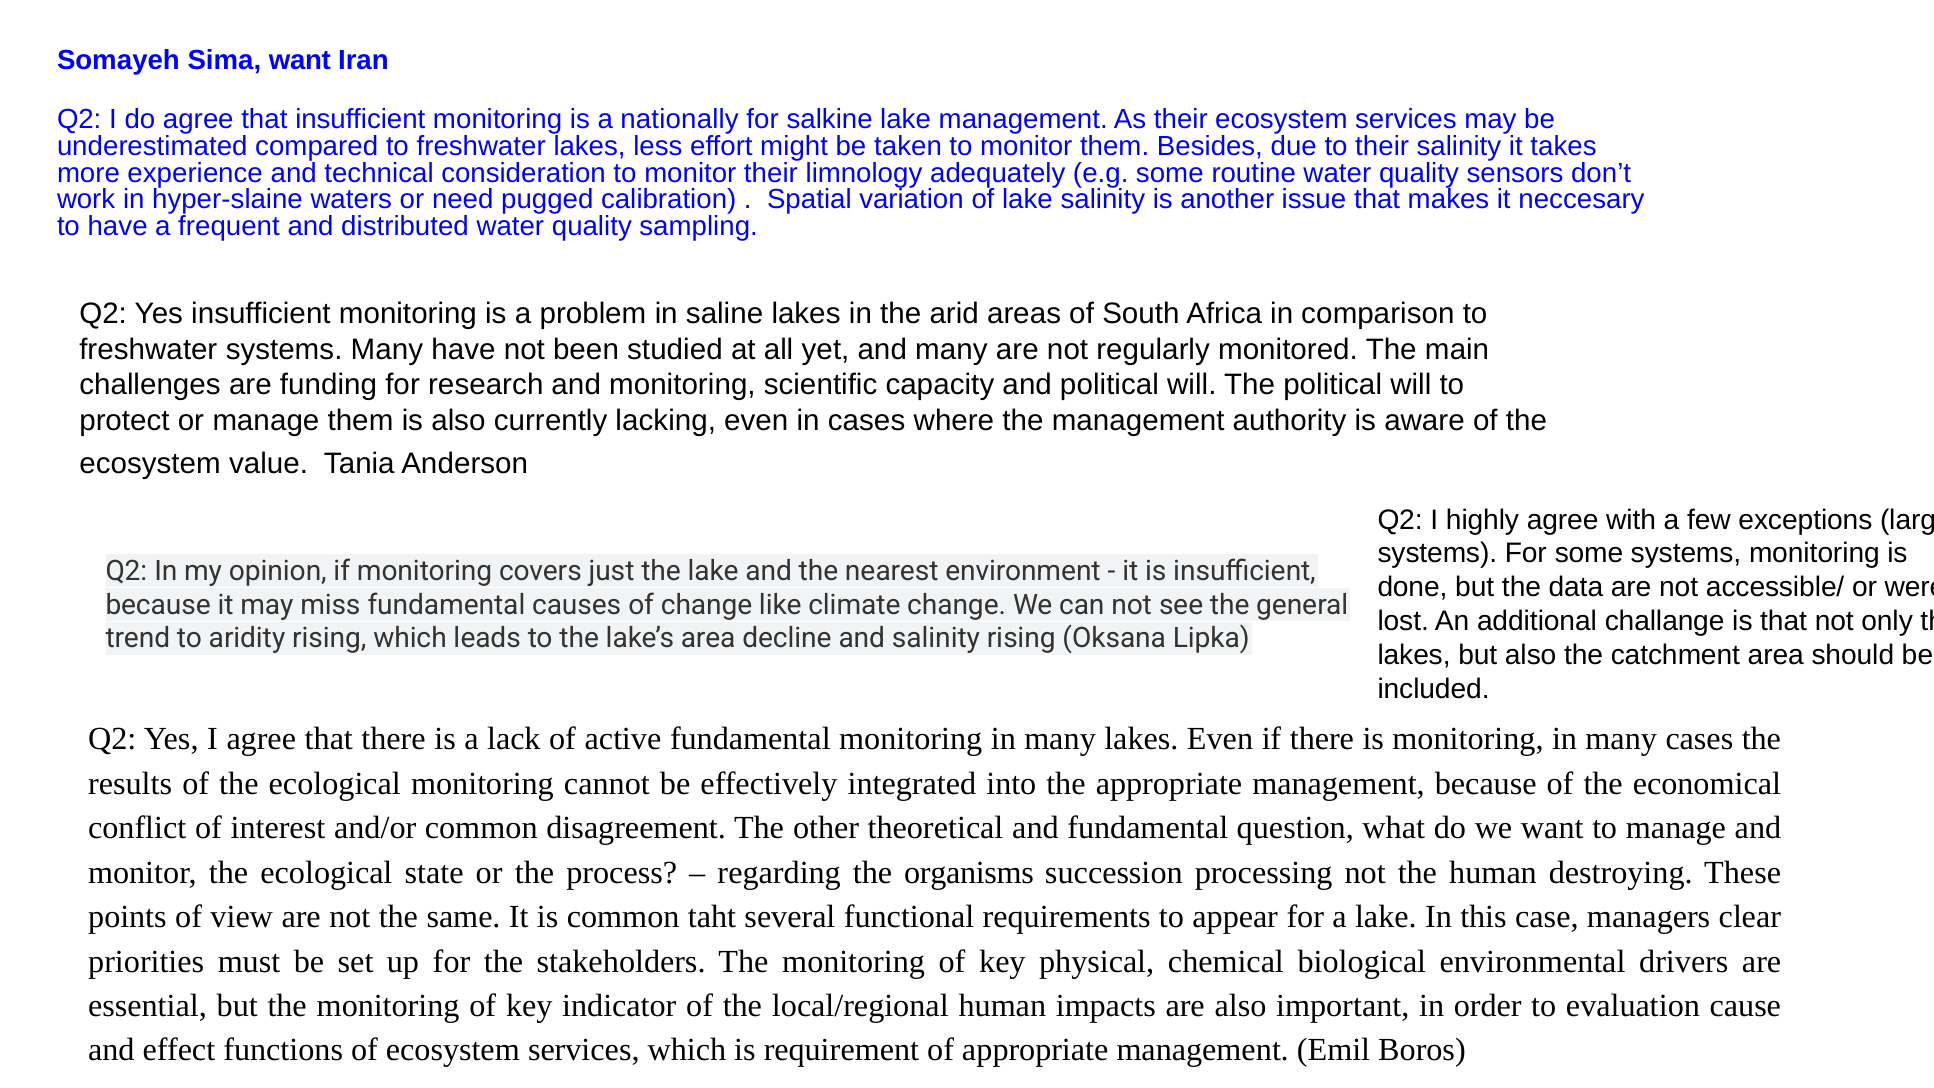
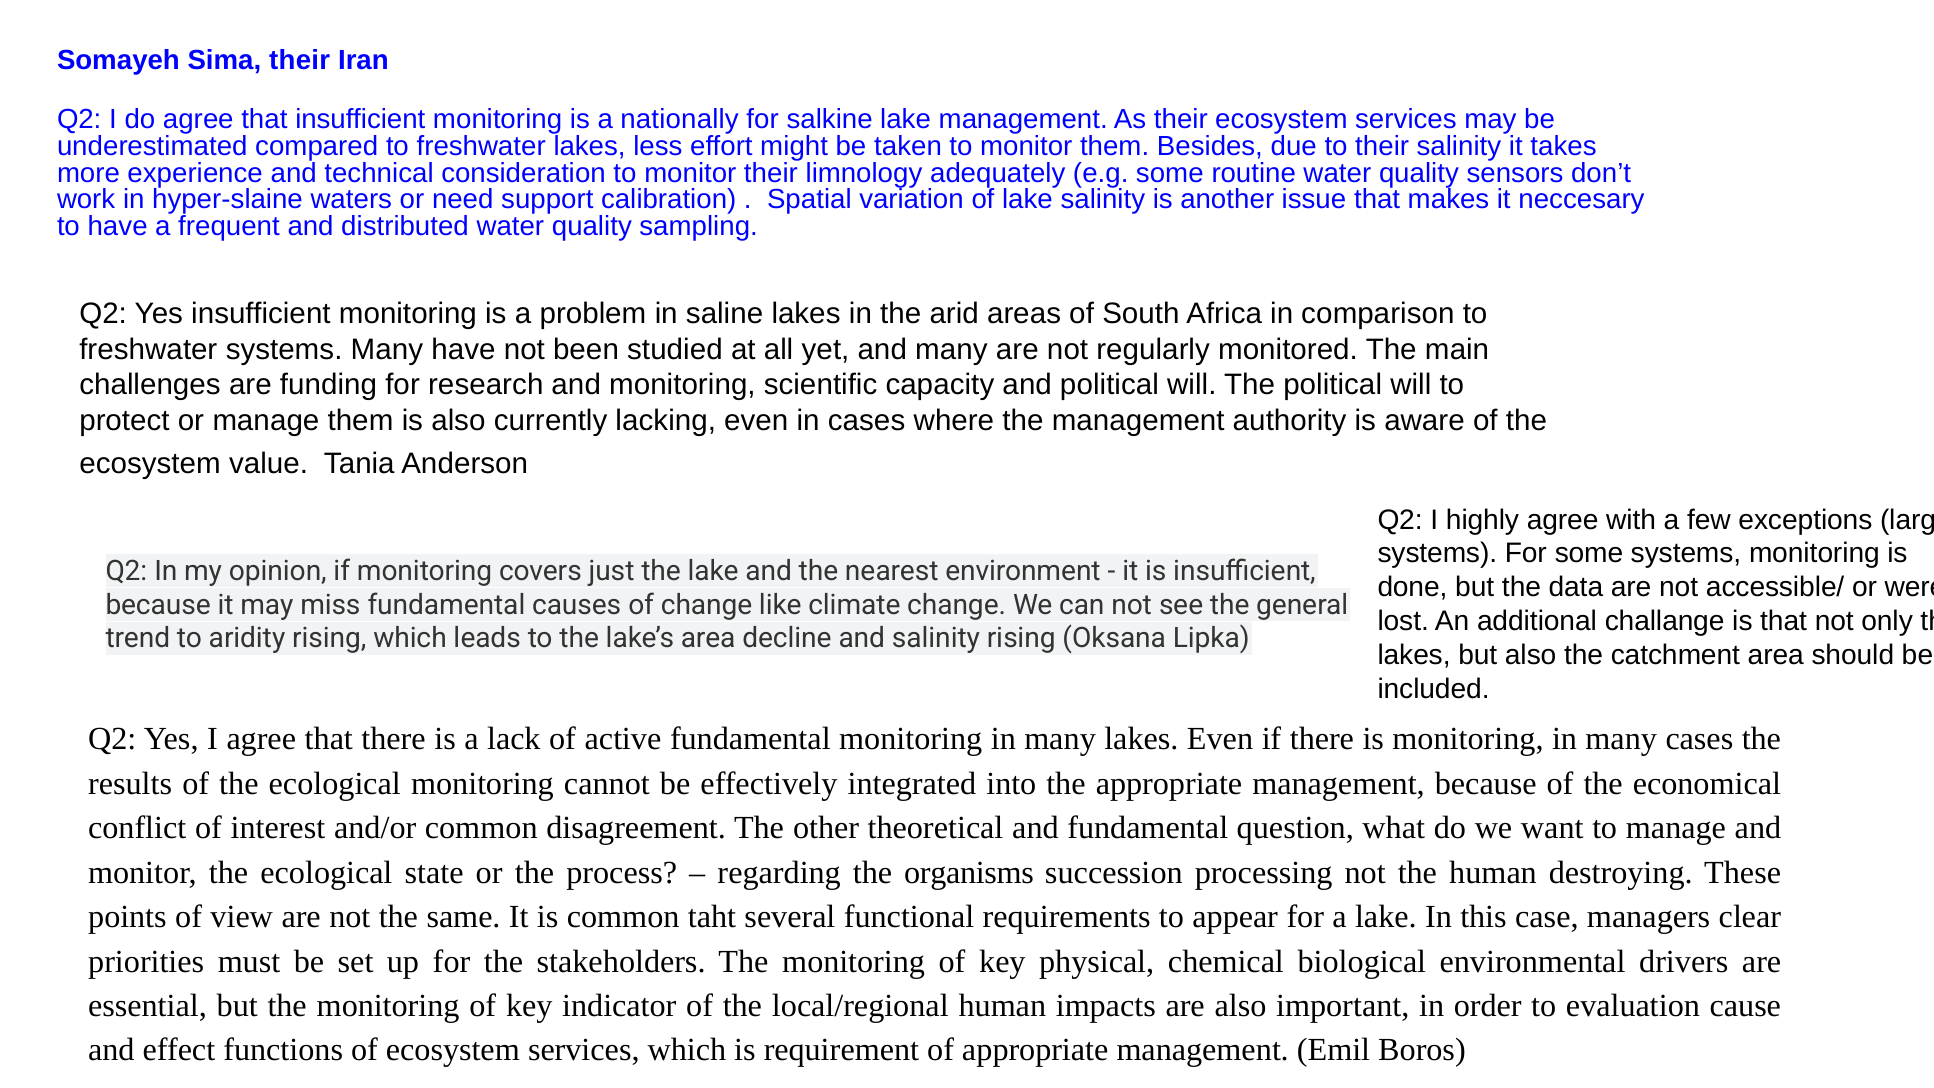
Sima want: want -> their (300, 61)
pugged: pugged -> support (547, 200)
